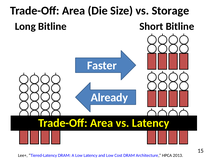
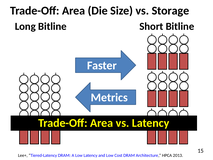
Already: Already -> Metrics (109, 97)
